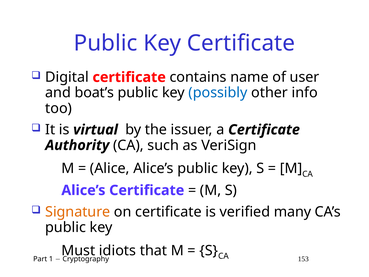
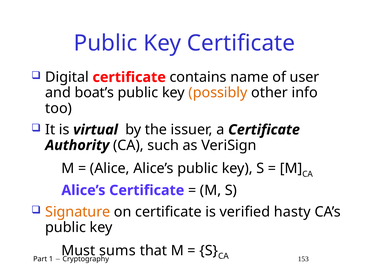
possibly colour: blue -> orange (218, 93)
many: many -> hasty (292, 212)
idiots: idiots -> sums (117, 250)
